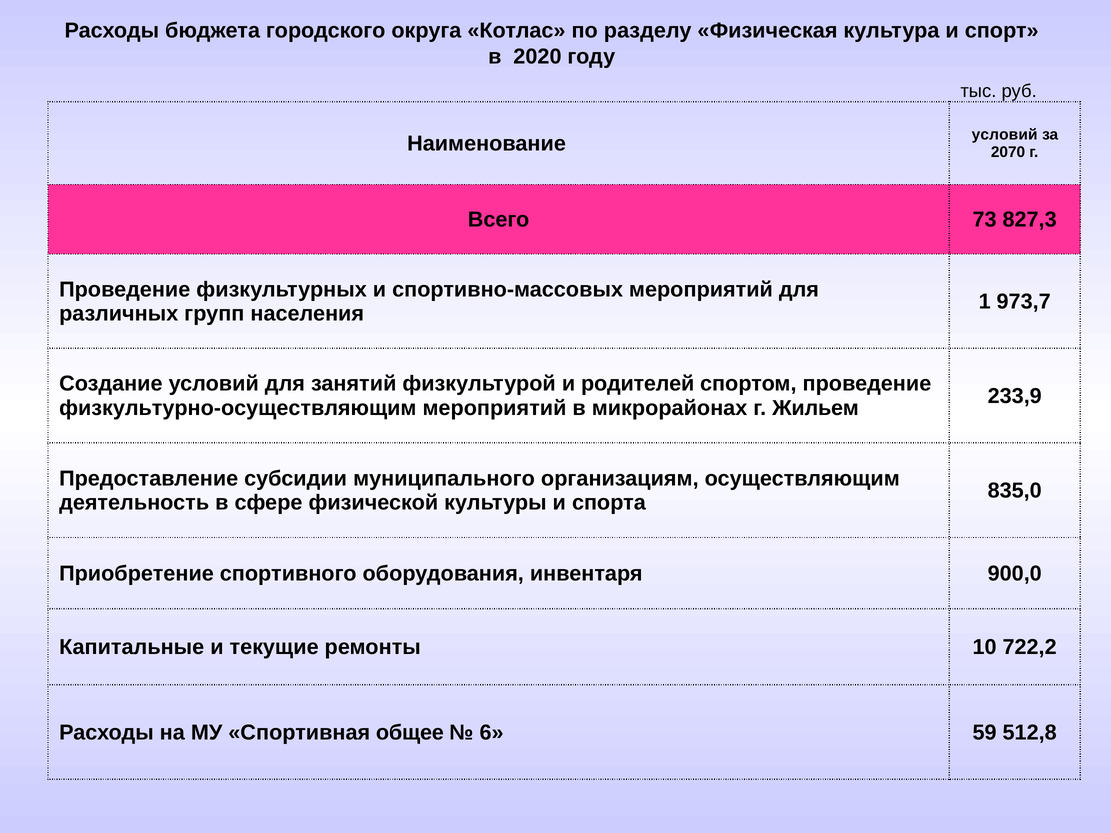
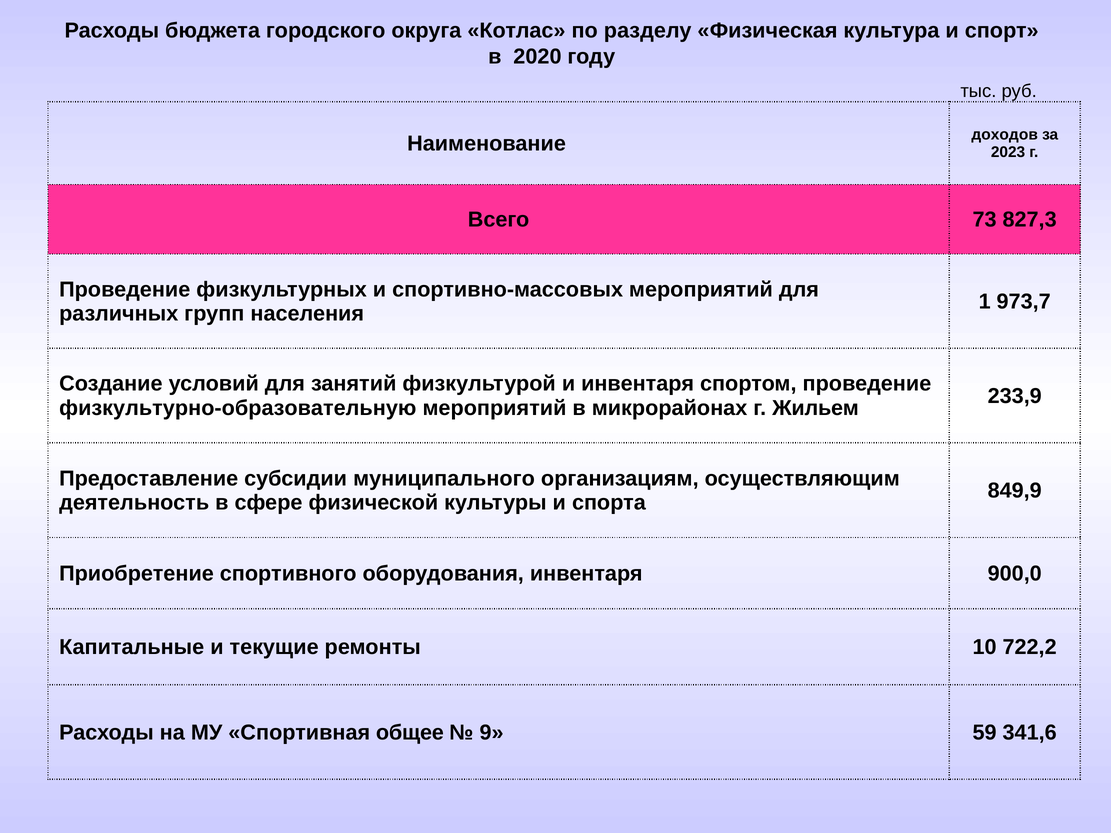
Наименование условий: условий -> доходов (1005, 135)
2070: 2070 -> 2023 (1008, 152)
и родителей: родителей -> инвентаря (638, 384)
физкультурно-осуществляющим: физкультурно-осуществляющим -> физкультурно-образовательную (238, 408)
835,0: 835,0 -> 849,9 (1015, 491)
6: 6 -> 9 (492, 733)
512,8: 512,8 -> 341,6 (1030, 733)
